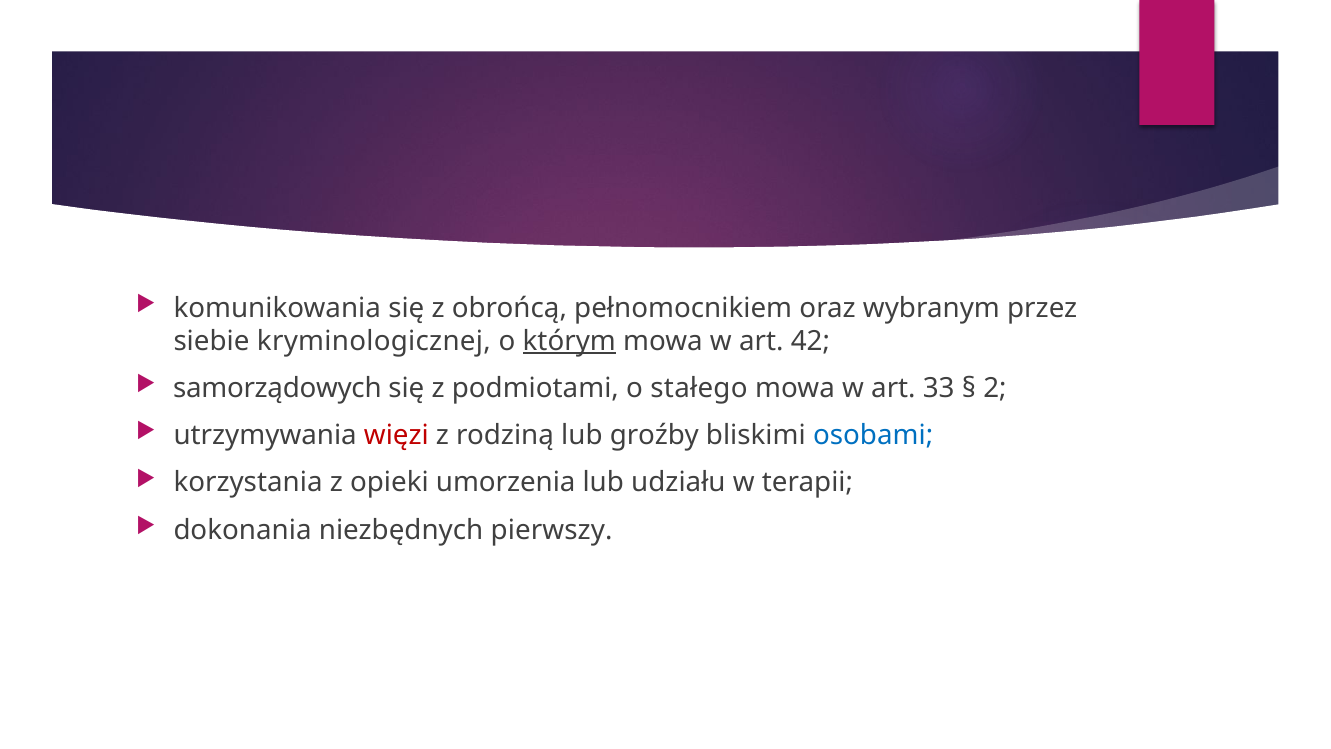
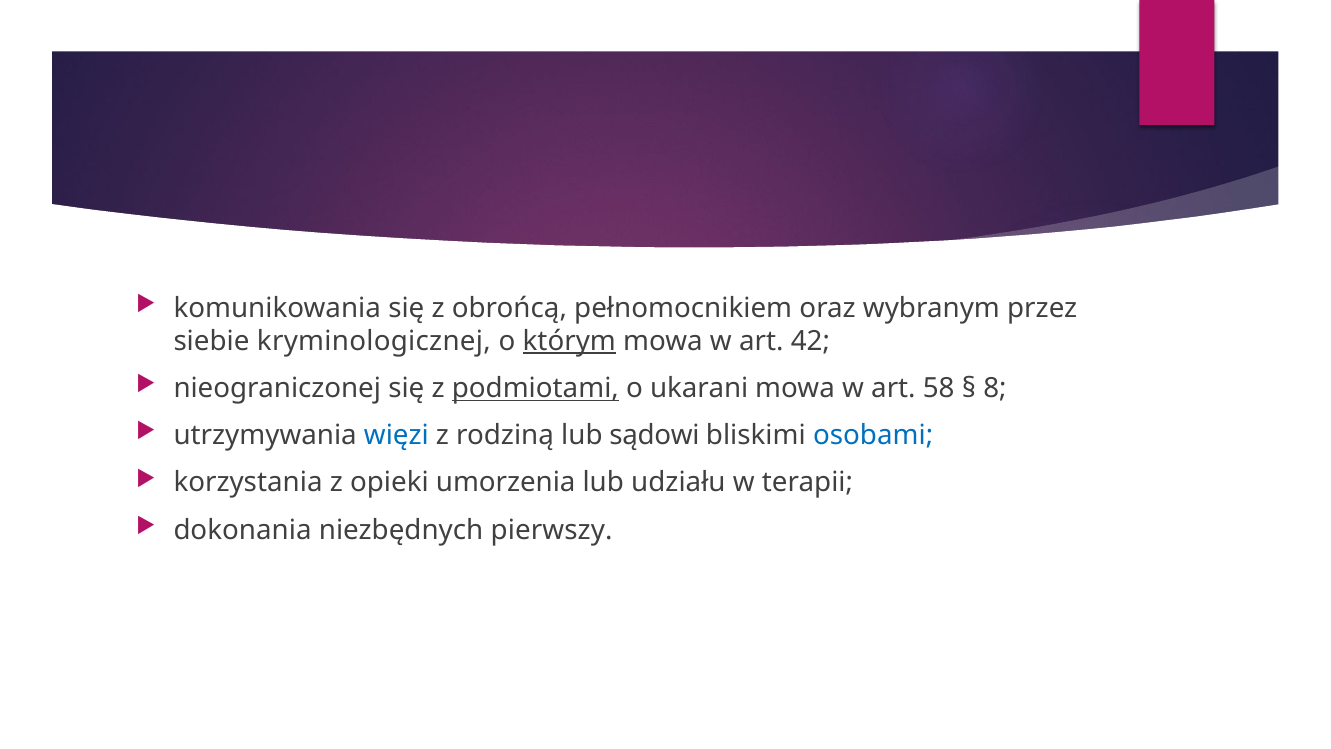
samorządowych: samorządowych -> nieograniczonej (277, 388)
podmiotami underline: none -> present (535, 388)
stałego: stałego -> ukarani (699, 388)
33: 33 -> 58 (939, 388)
2: 2 -> 8 (995, 388)
więzi colour: red -> blue (396, 435)
groźby: groźby -> sądowi (654, 435)
